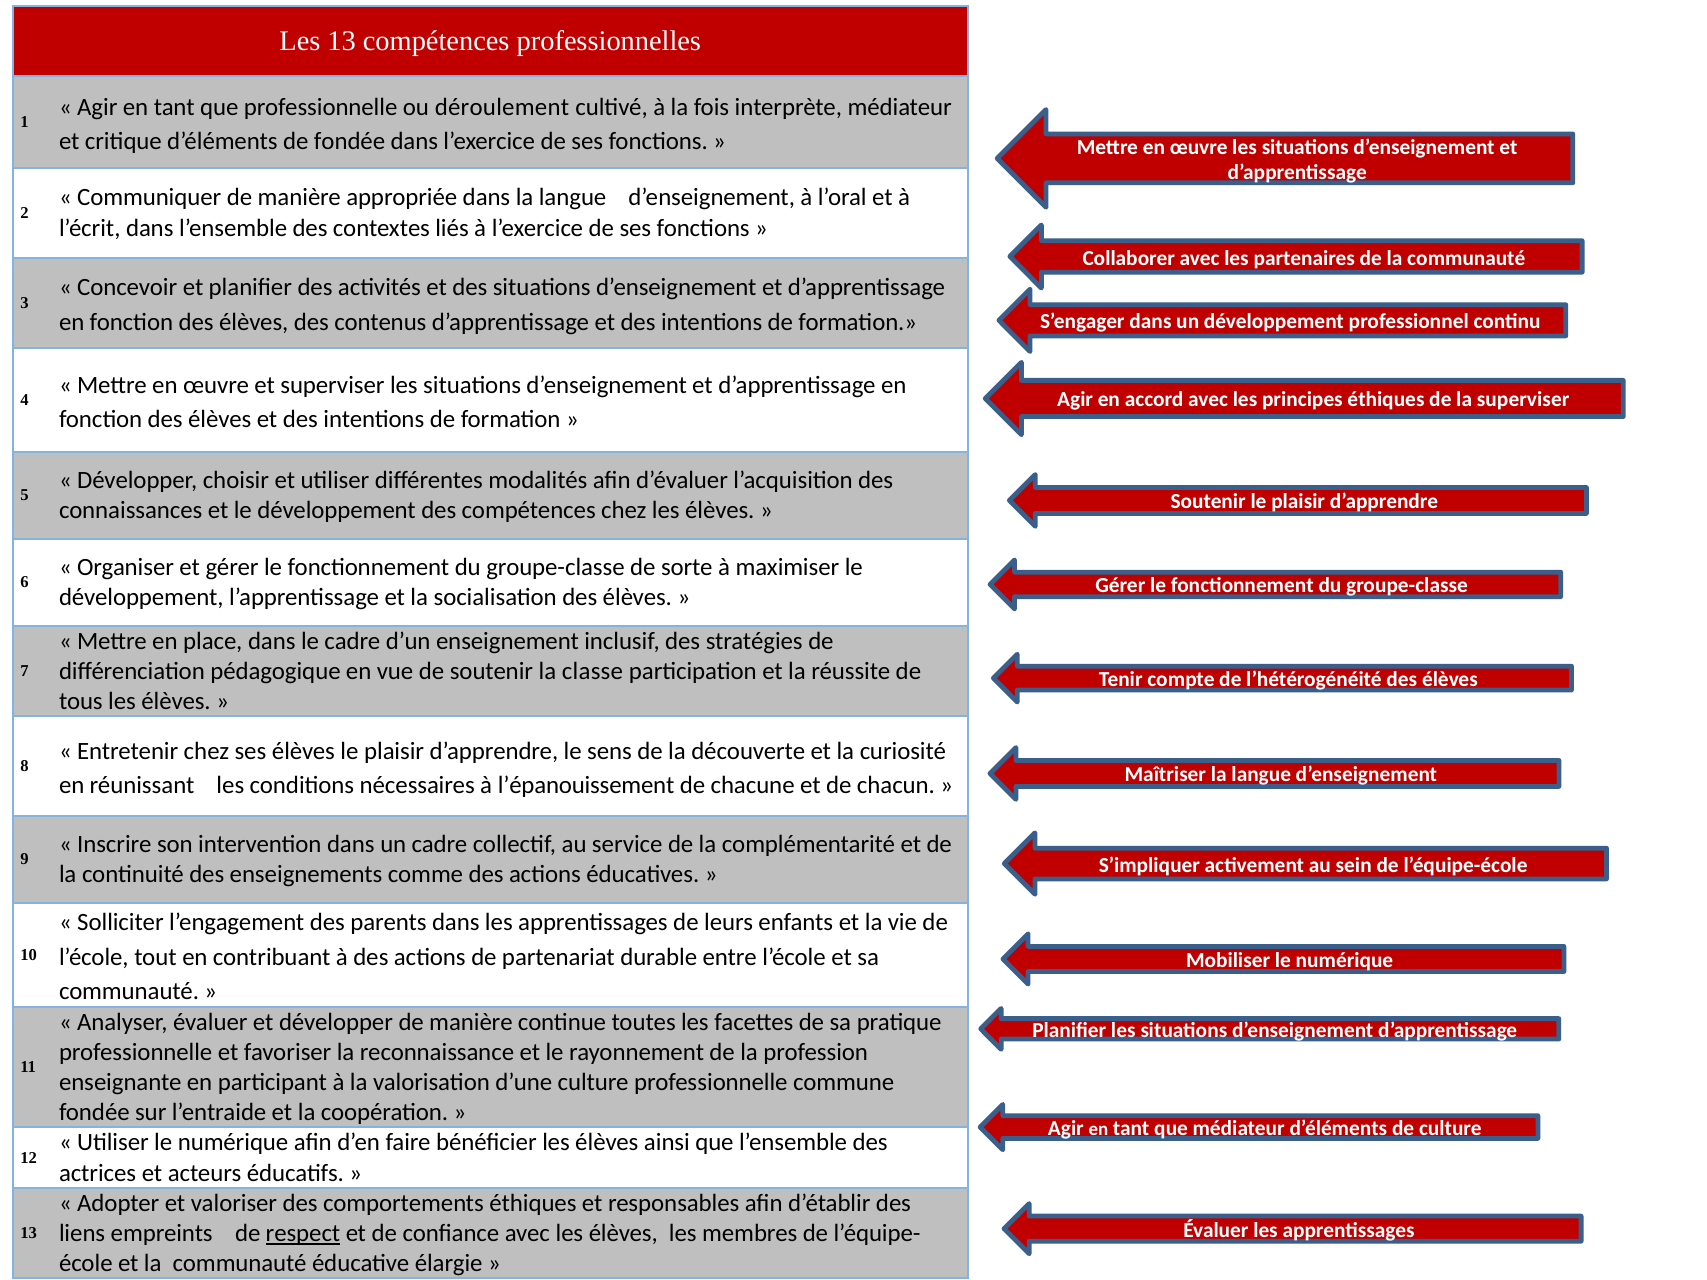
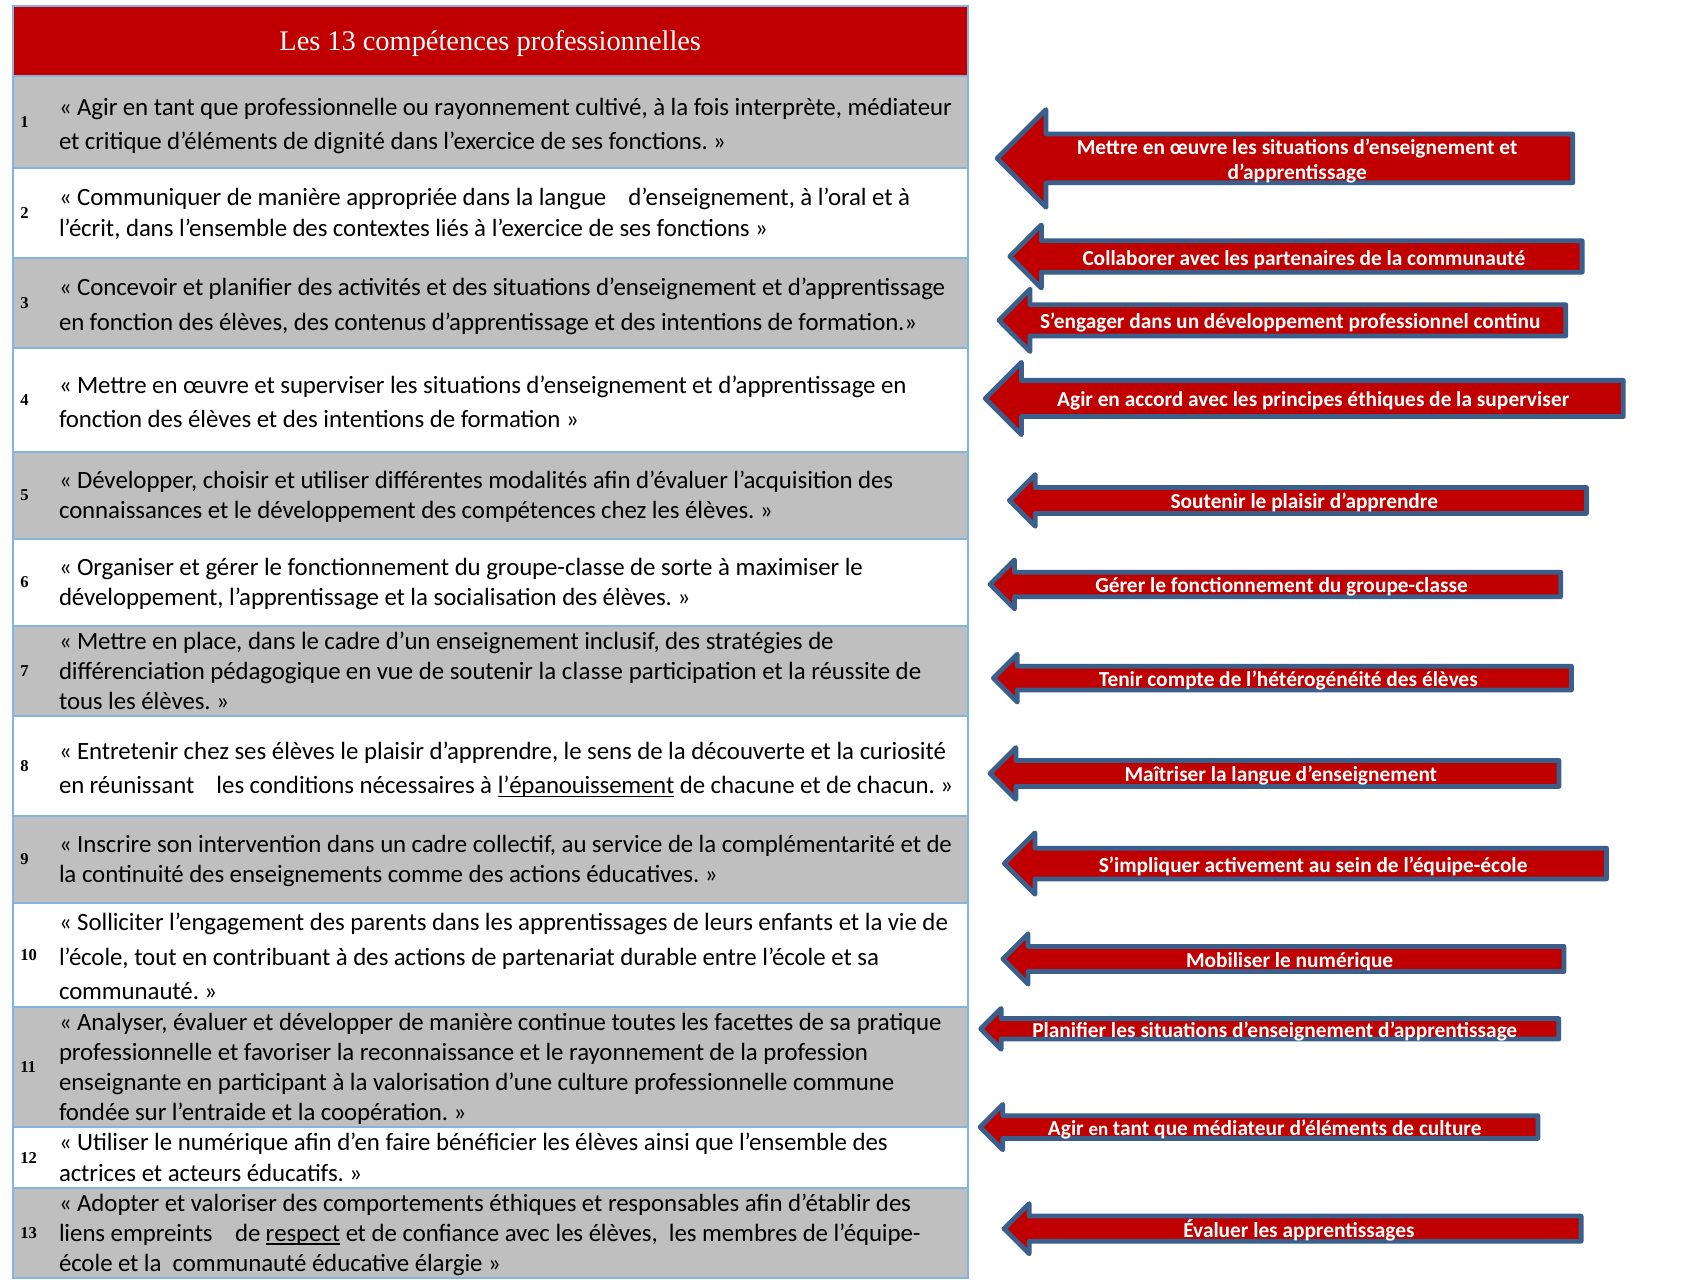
ou déroulement: déroulement -> rayonnement (502, 107)
de fondée: fondée -> dignité (349, 142)
l’épanouissement underline: none -> present (586, 786)
